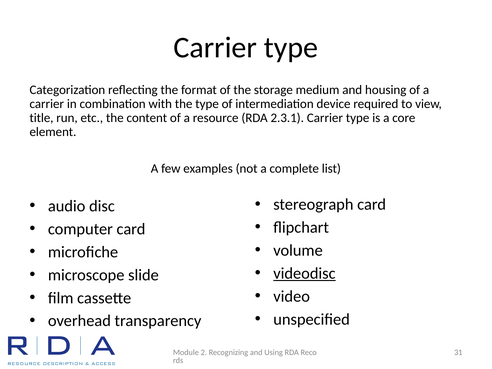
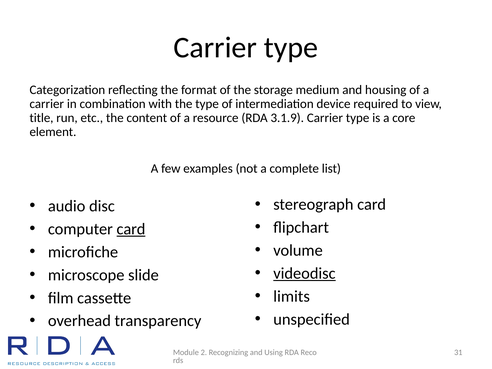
2.3.1: 2.3.1 -> 3.1.9 (287, 118)
card underline: none -> present (131, 229)
video: video -> limits (292, 296)
